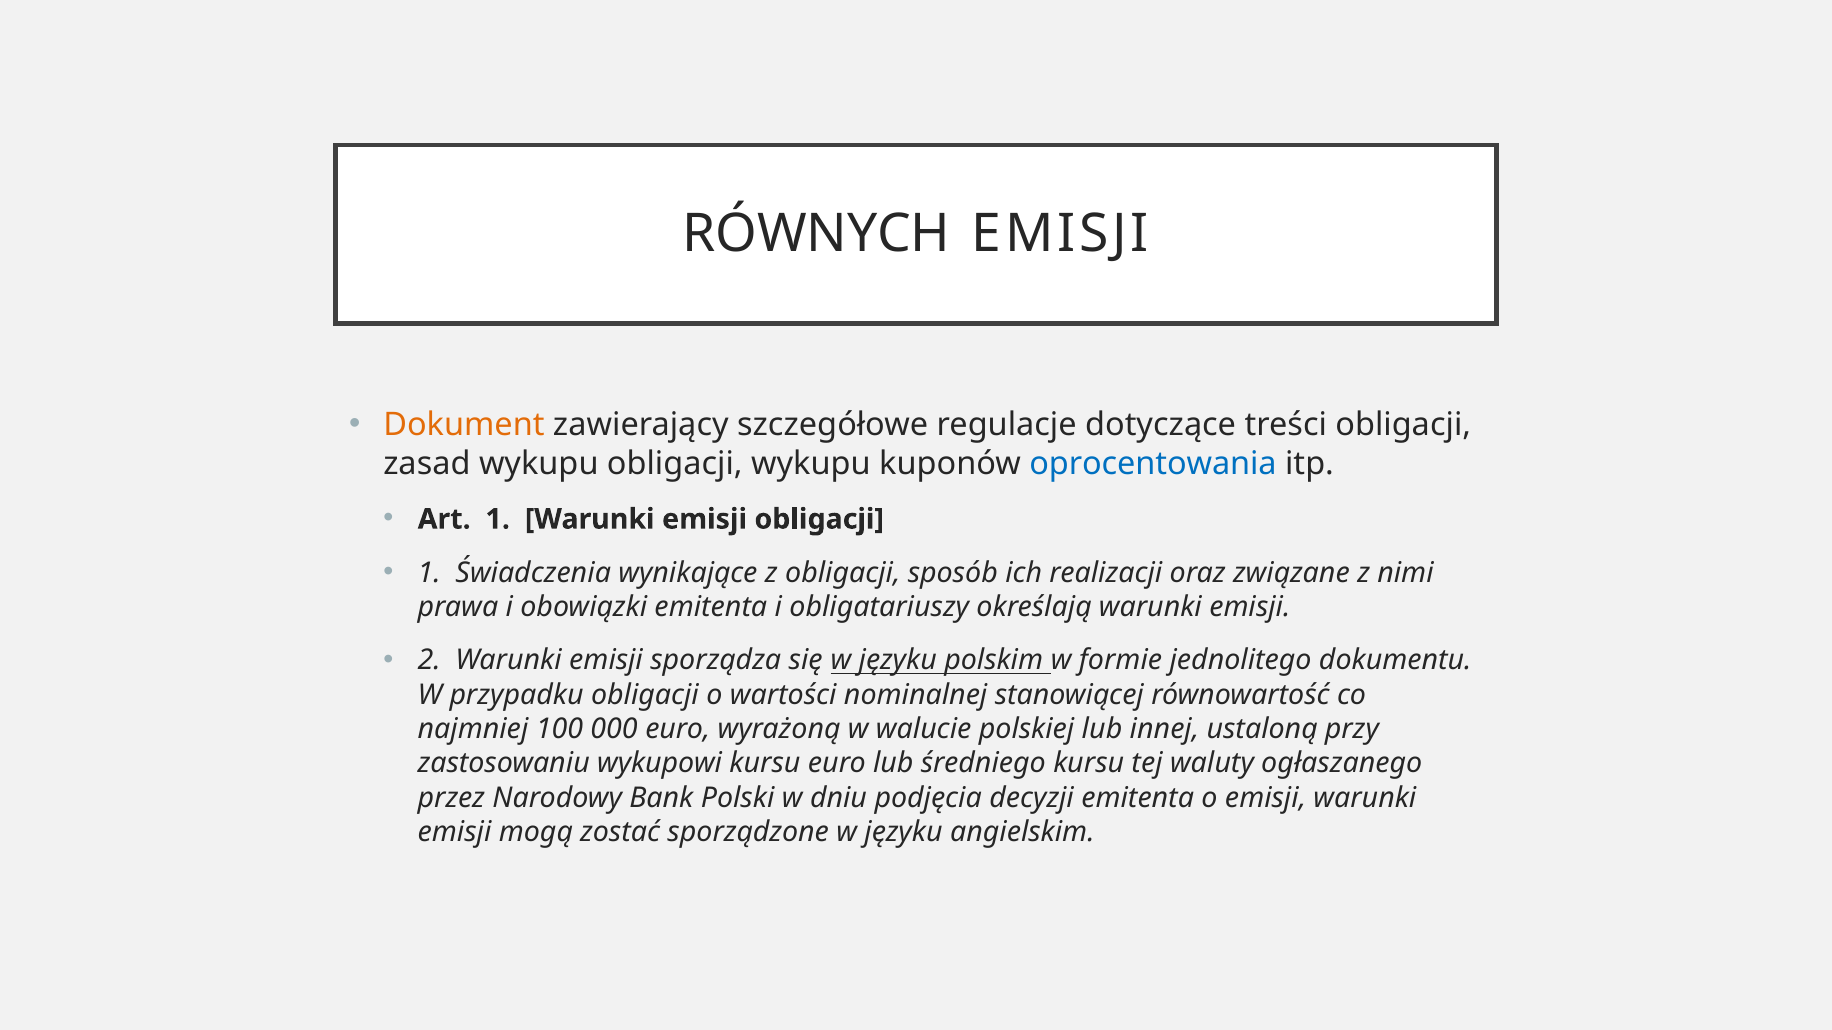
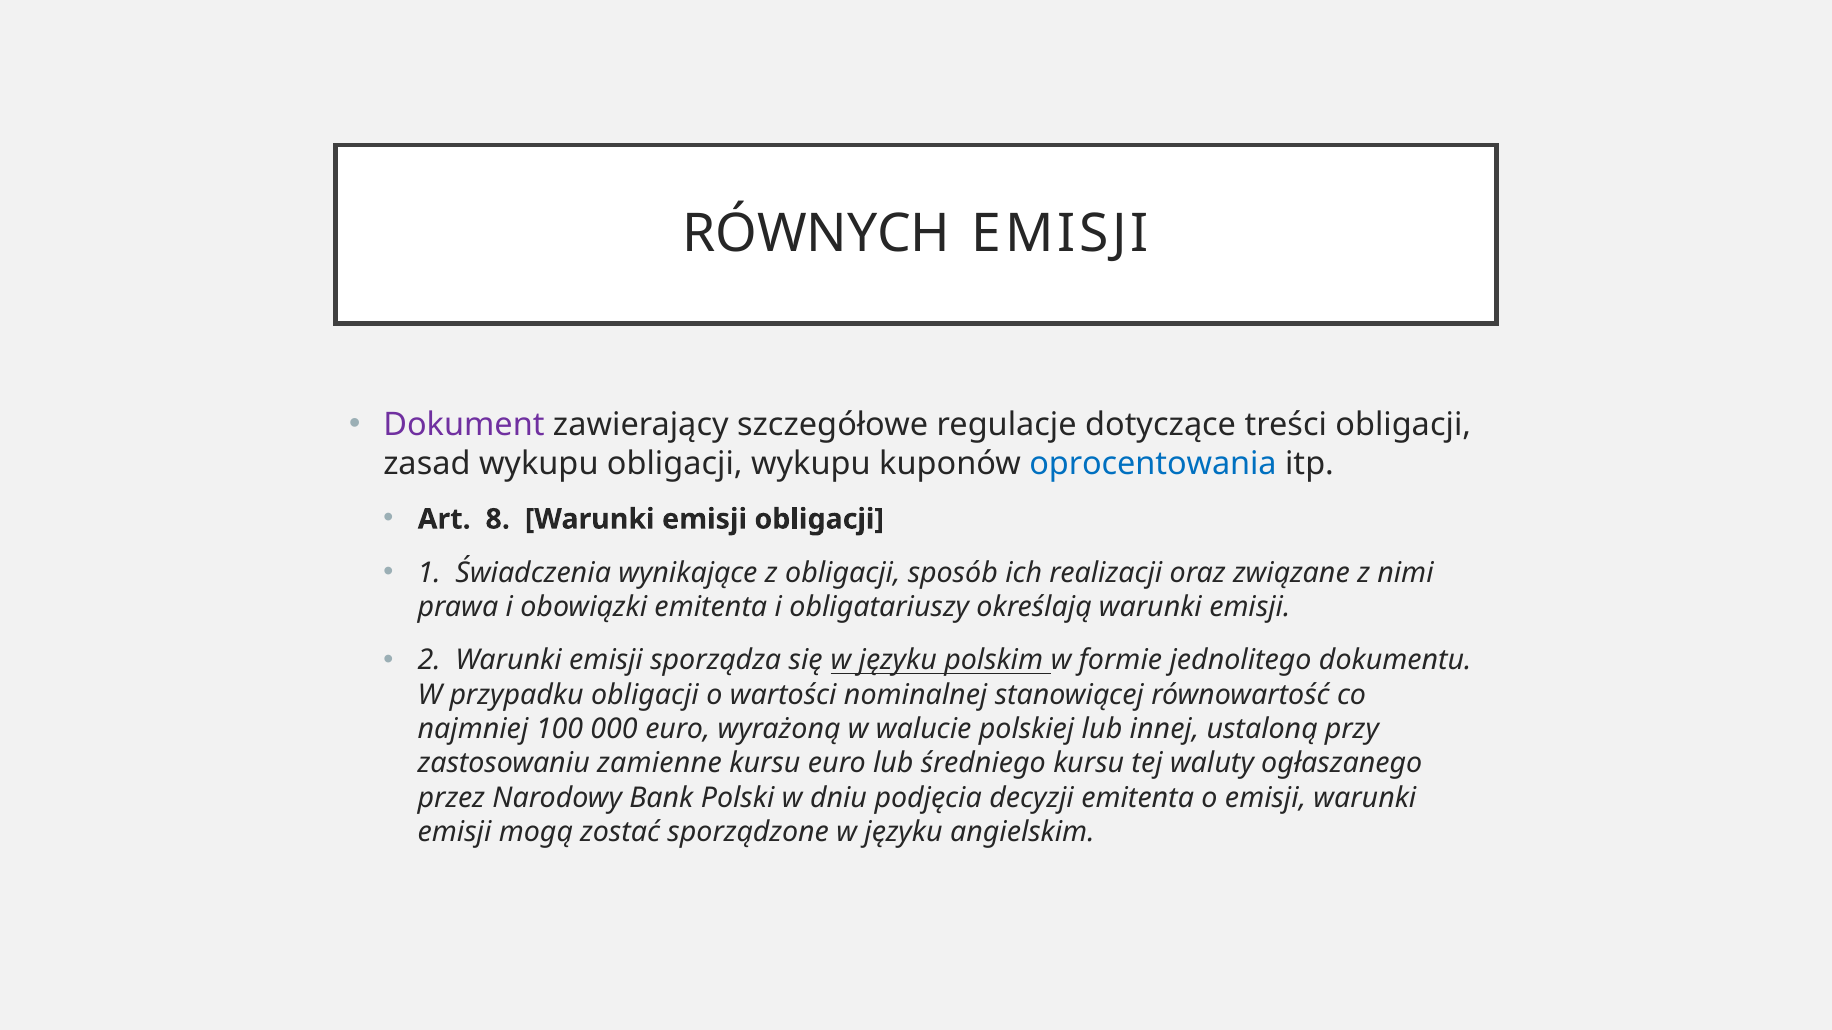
Dokument colour: orange -> purple (464, 425)
Art 1: 1 -> 8 (498, 519)
wykupowi: wykupowi -> zamienne (660, 764)
